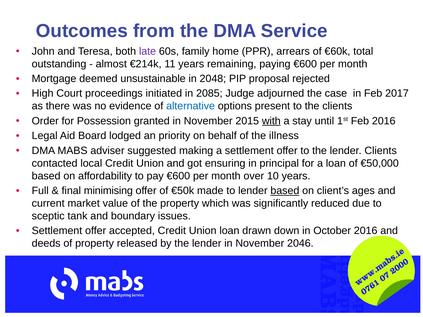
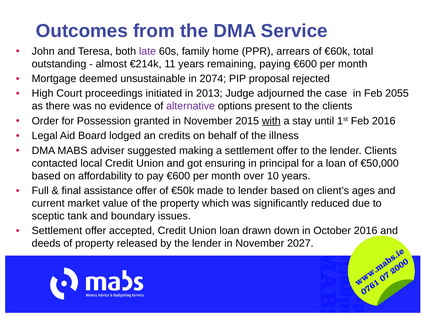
2048: 2048 -> 2074 (213, 79)
2085: 2085 -> 2013 (209, 94)
2017: 2017 -> 2055 (397, 94)
alternative colour: blue -> purple (191, 106)
priority: priority -> credits (174, 136)
minimising: minimising -> assistance (108, 191)
based underline: present -> none (285, 191)
2046: 2046 -> 2027 (300, 244)
